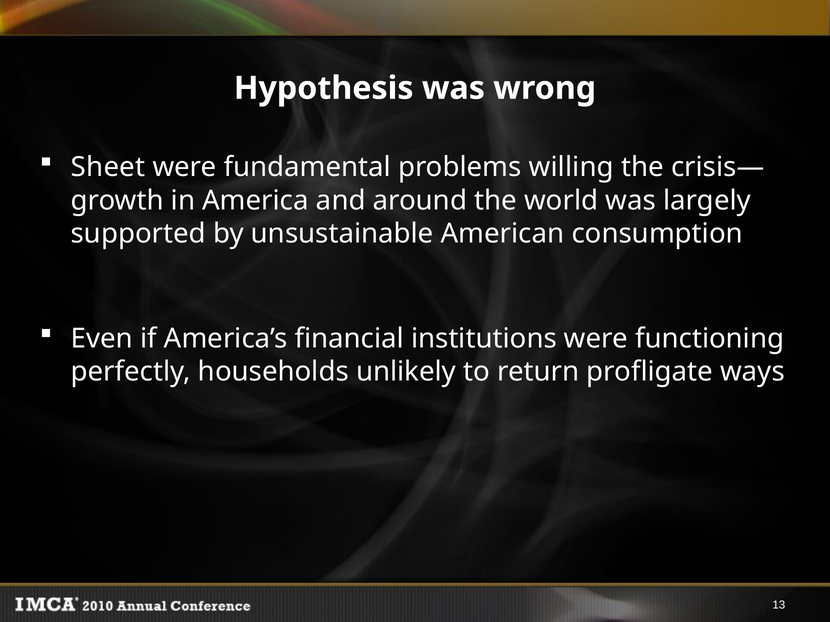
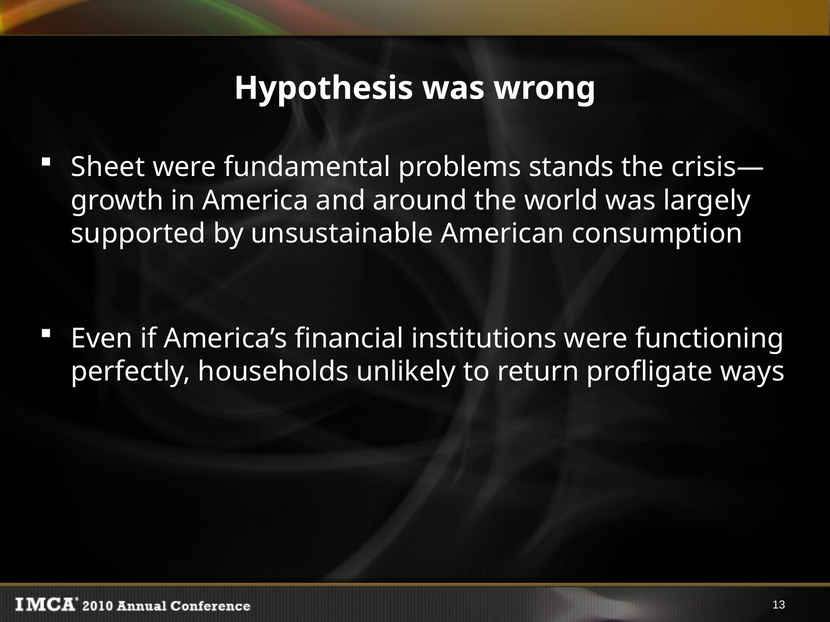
willing: willing -> stands (571, 167)
